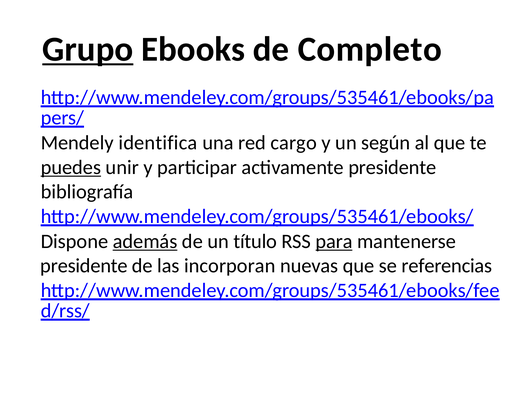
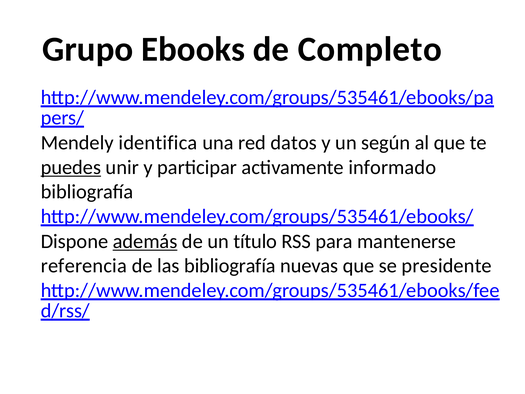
Grupo underline: present -> none (88, 49)
cargo: cargo -> datos (294, 143)
activamente presidente: presidente -> informado (392, 167)
para underline: present -> none (334, 241)
presidente: presidente -> referencia (84, 266)
las incorporan: incorporan -> bibliografía (230, 266)
referencias: referencias -> presidente (447, 266)
